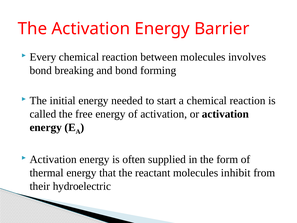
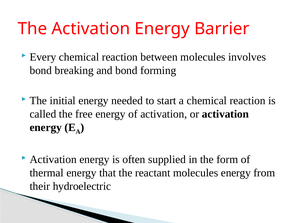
molecules inhibit: inhibit -> energy (236, 173)
